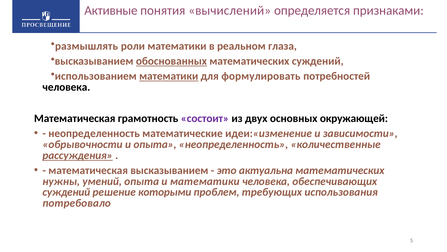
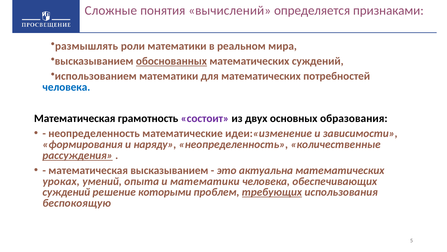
Активные: Активные -> Сложные (111, 11)
глаза: глаза -> мира (283, 46)
математики underline: present -> none (169, 76)
для формулировать: формулировать -> математических (261, 76)
человека colour: black -> blue (66, 87)
окружающей: окружающей -> образования (354, 118)
обрывочности: обрывочности -> формирования (83, 144)
и опыта: опыта -> наряду (155, 144)
нужны: нужны -> уроках (61, 181)
требующих underline: none -> present (272, 192)
потребовало: потребовало -> беспокоящую (77, 203)
